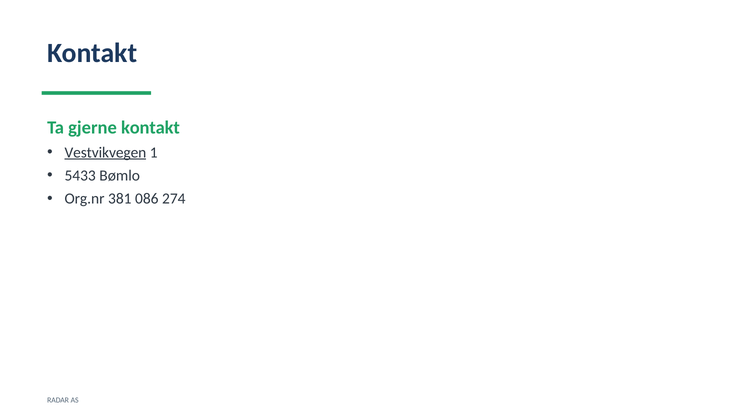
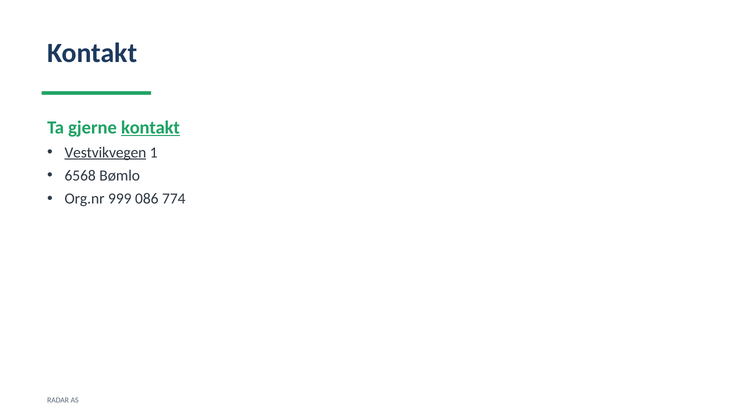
kontakt underline: none -> present (150, 128)
5433: 5433 -> 6568 (80, 176)
381: 381 -> 999 (120, 199)
274: 274 -> 774 (174, 199)
